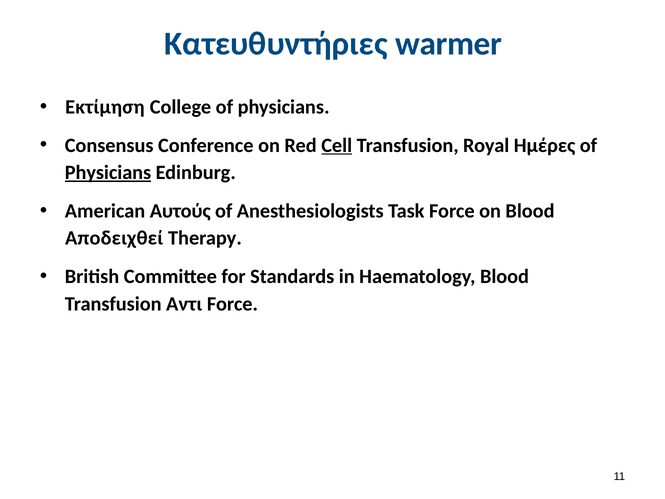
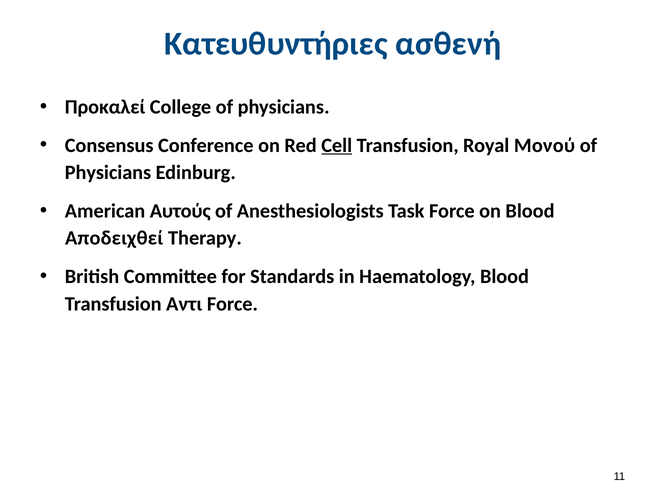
warmer: warmer -> ασθενή (448, 44)
Εκτίμηση: Εκτίμηση -> Προκαλεί (105, 107)
Ημέρες: Ημέρες -> Μονού (544, 145)
Physicians underline: present -> none (108, 173)
